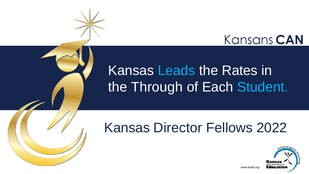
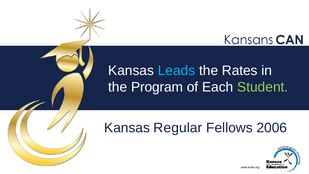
Through: Through -> Program (157, 87)
Student colour: light blue -> light green (263, 87)
Director: Director -> Regular (178, 128)
2022: 2022 -> 2006 (272, 128)
